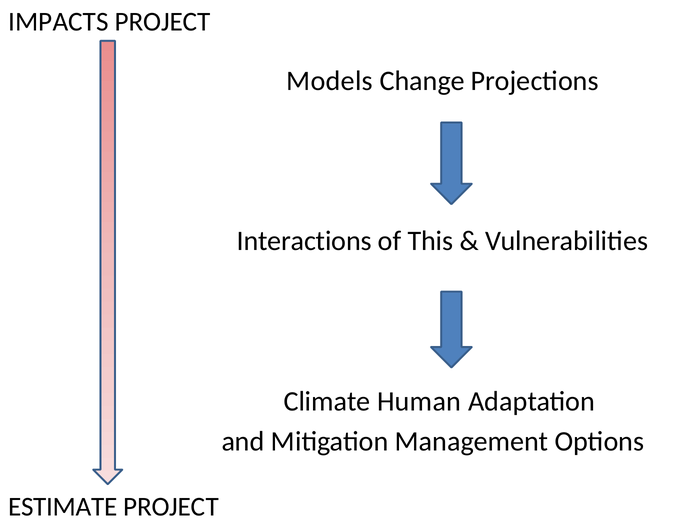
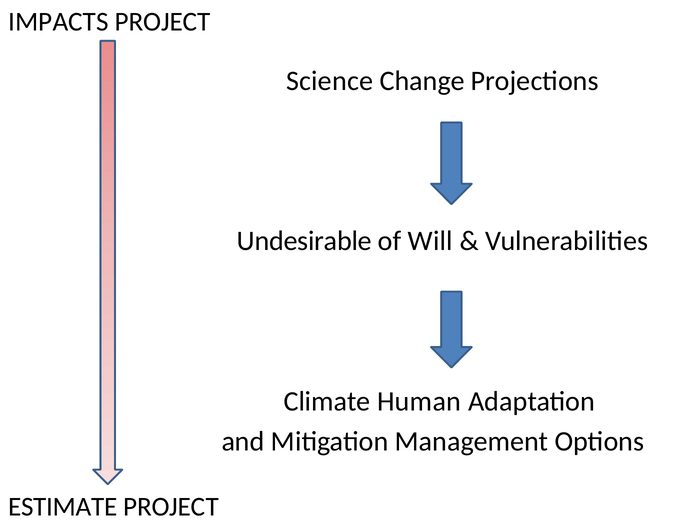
Models: Models -> Science (330, 81)
Interactions: Interactions -> Undesirable (304, 241)
This: This -> Will (430, 241)
